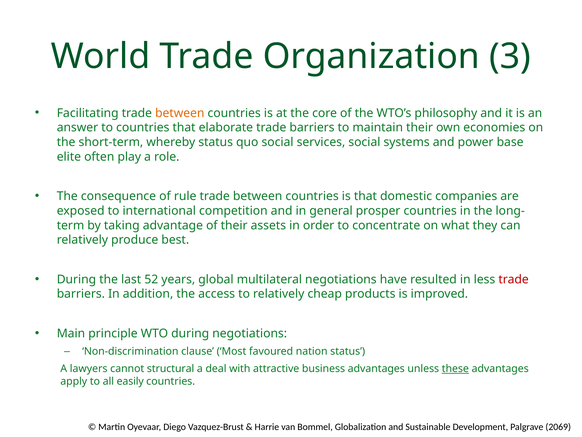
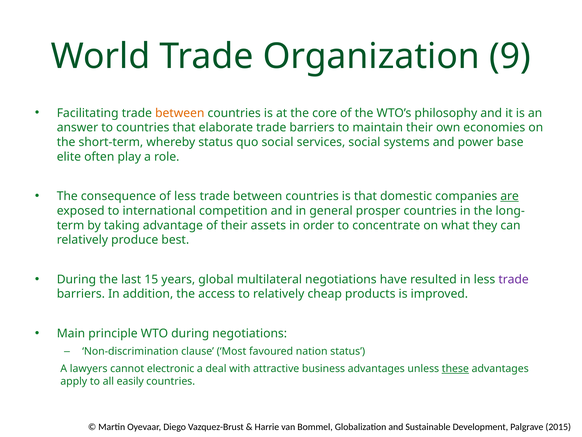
3: 3 -> 9 (510, 56)
of rule: rule -> less (185, 196)
are underline: none -> present (510, 196)
52: 52 -> 15 (151, 279)
trade colour: red -> purple (514, 279)
structural: structural -> electronic (171, 368)
2069: 2069 -> 2015 (558, 426)
